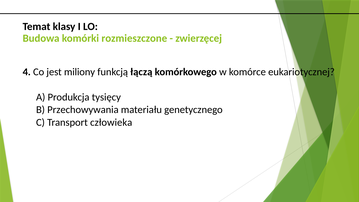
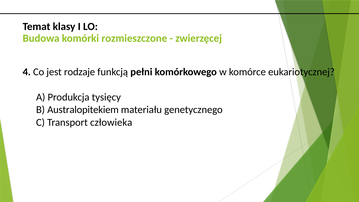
miliony: miliony -> rodzaje (80, 72)
łączą: łączą -> pełni (141, 72)
Przechowywania: Przechowywania -> Australopitekiem (83, 110)
